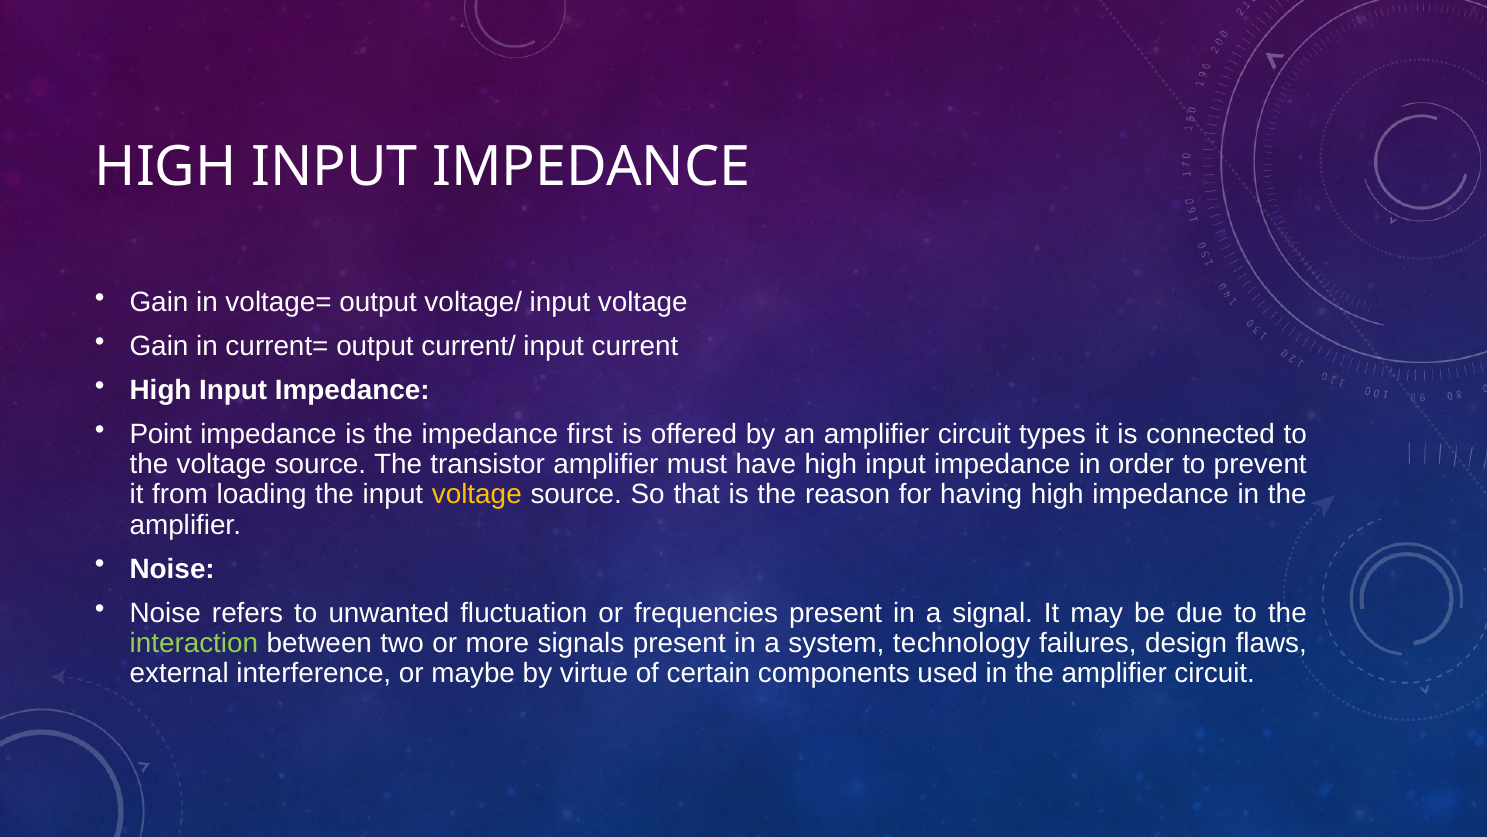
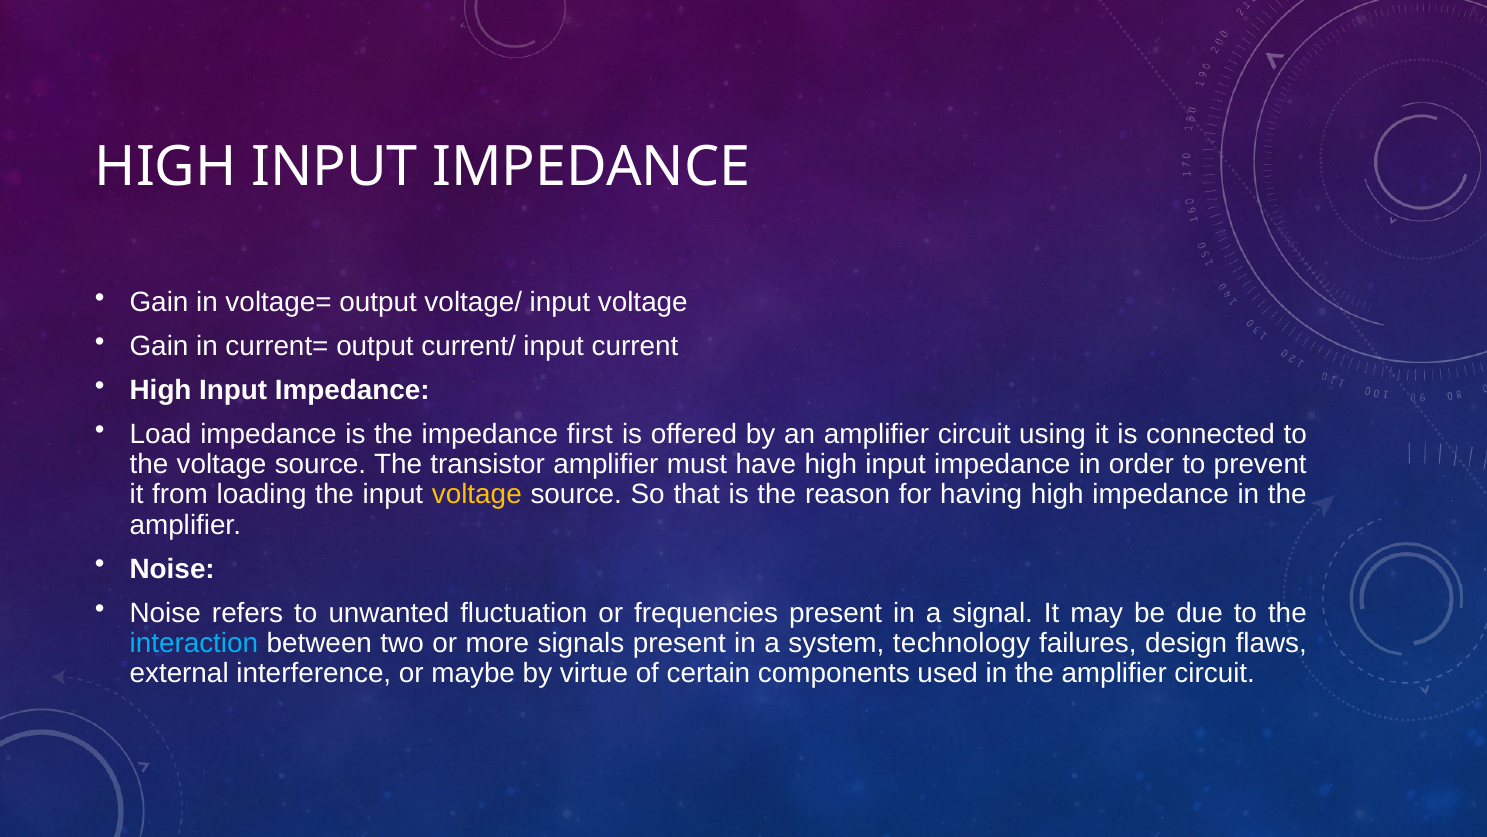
Point: Point -> Load (161, 434)
types: types -> using (1053, 434)
interaction colour: light green -> light blue (194, 643)
